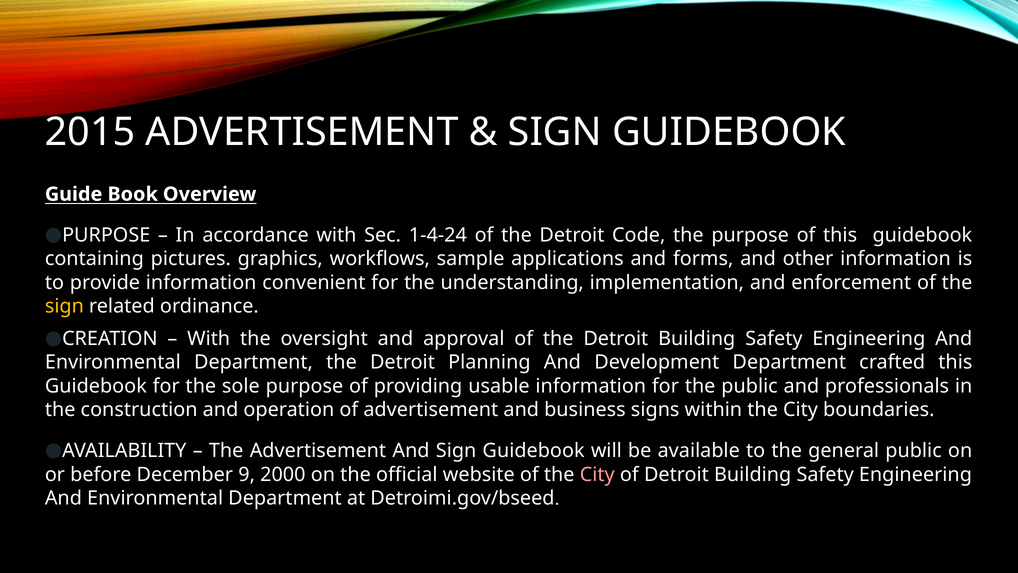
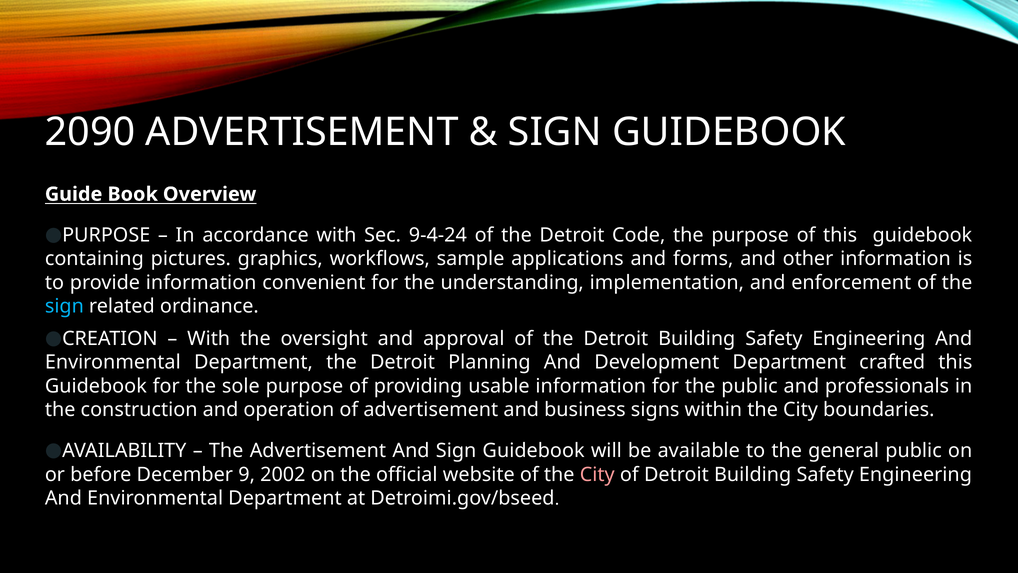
2015: 2015 -> 2090 (90, 132)
1-4-24: 1-4-24 -> 9-4-24 (438, 235)
sign colour: yellow -> light blue (64, 306)
2000: 2000 -> 2002 (283, 474)
